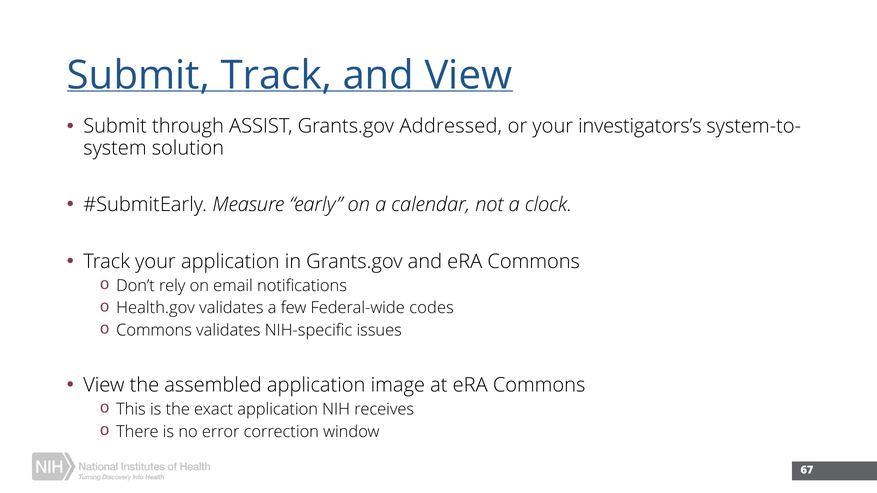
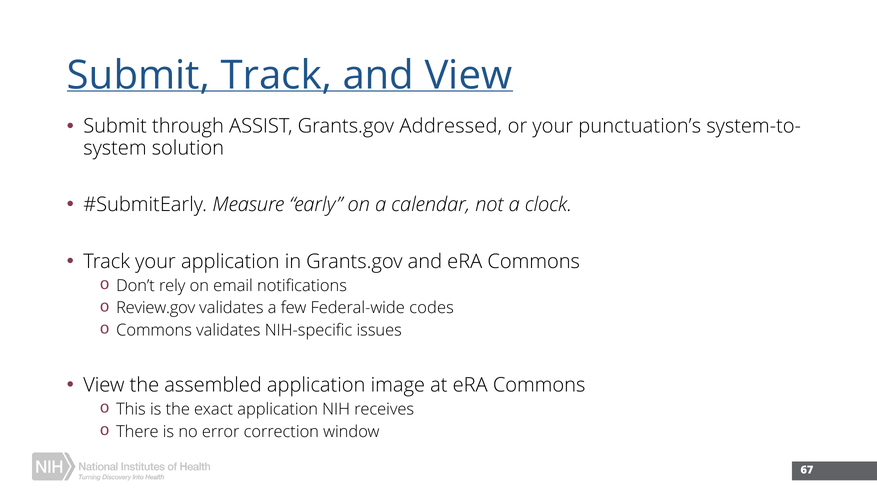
investigators’s: investigators’s -> punctuation’s (640, 126)
Health.gov: Health.gov -> Review.gov (156, 308)
